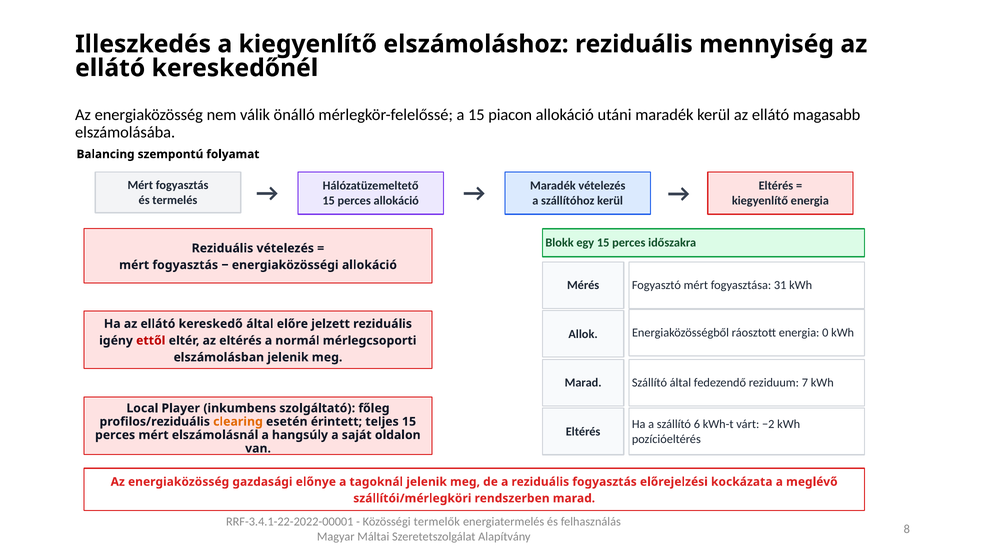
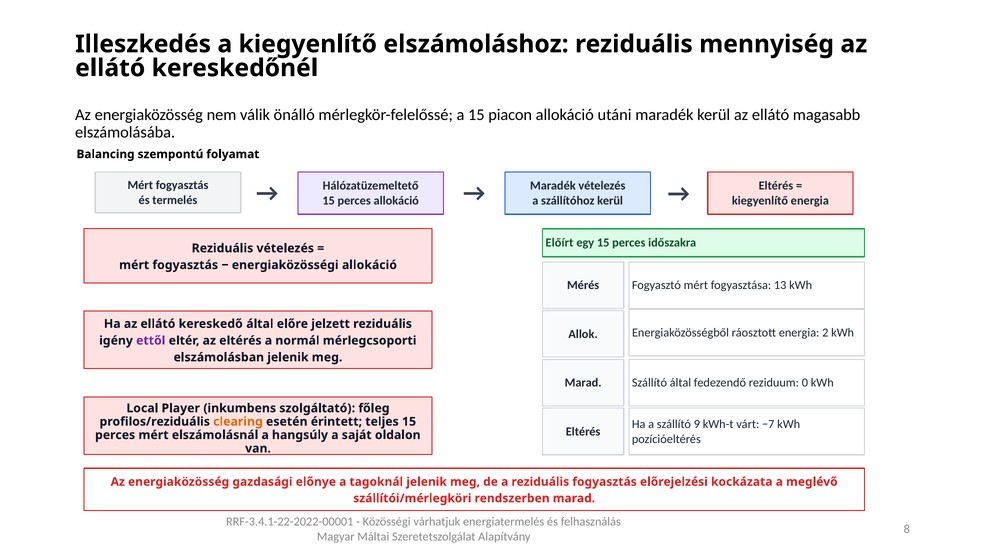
Blokk: Blokk -> Előírt (559, 243)
31: 31 -> 13 (780, 285)
0: 0 -> 2 (825, 333)
ettől colour: red -> purple (151, 341)
7: 7 -> 0 (805, 383)
6: 6 -> 9 (697, 424)
−2: −2 -> −7 (768, 424)
termelők: termelők -> várhatjuk (437, 522)
